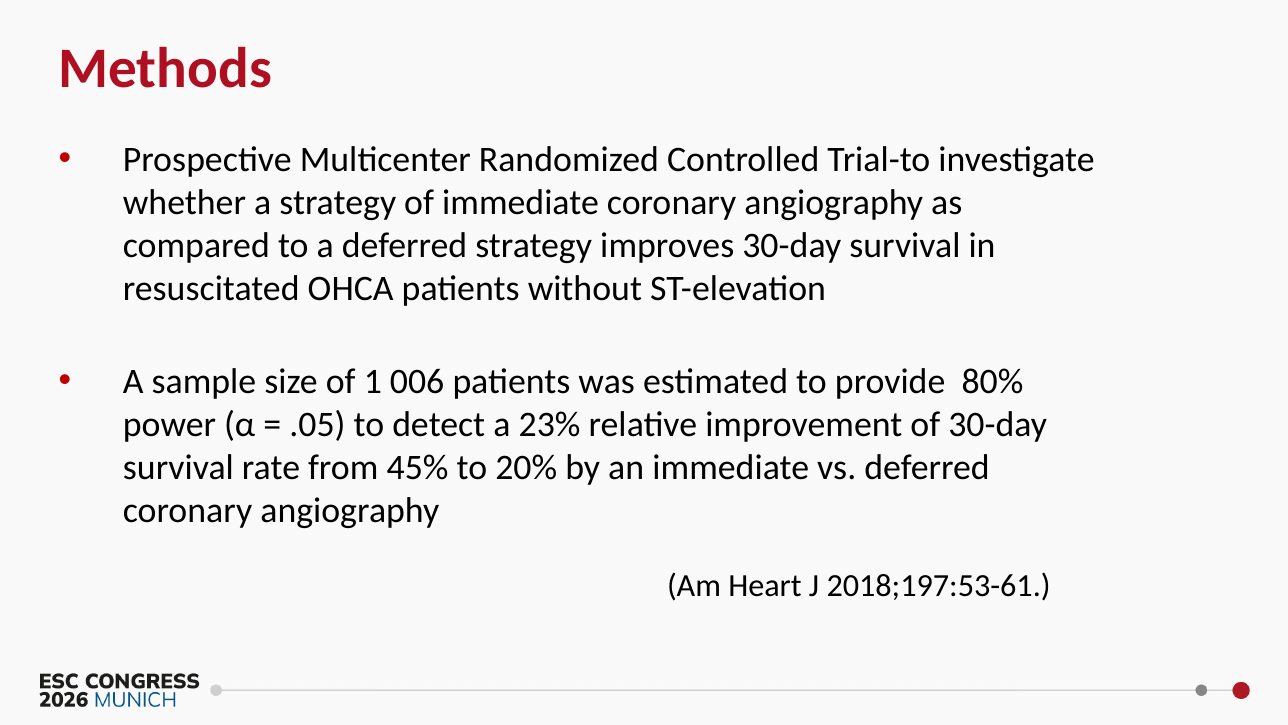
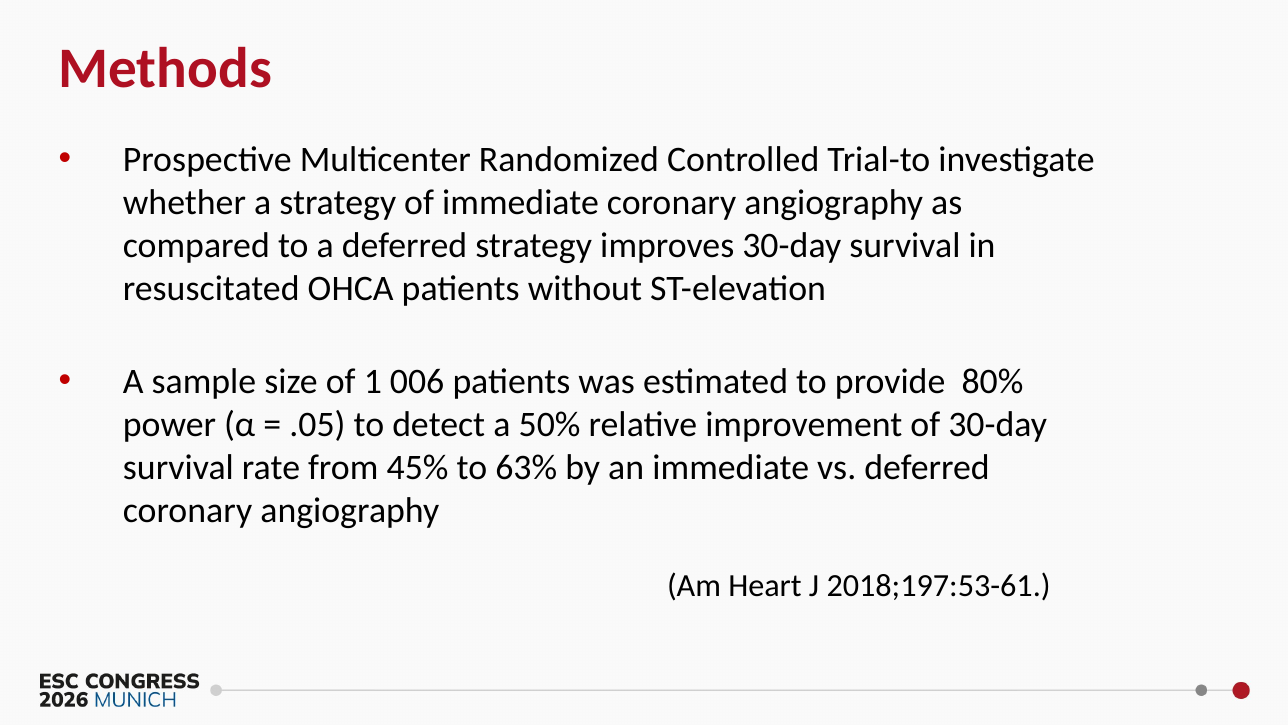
23%: 23% -> 50% (550, 425)
20%: 20% -> 63% (526, 468)
